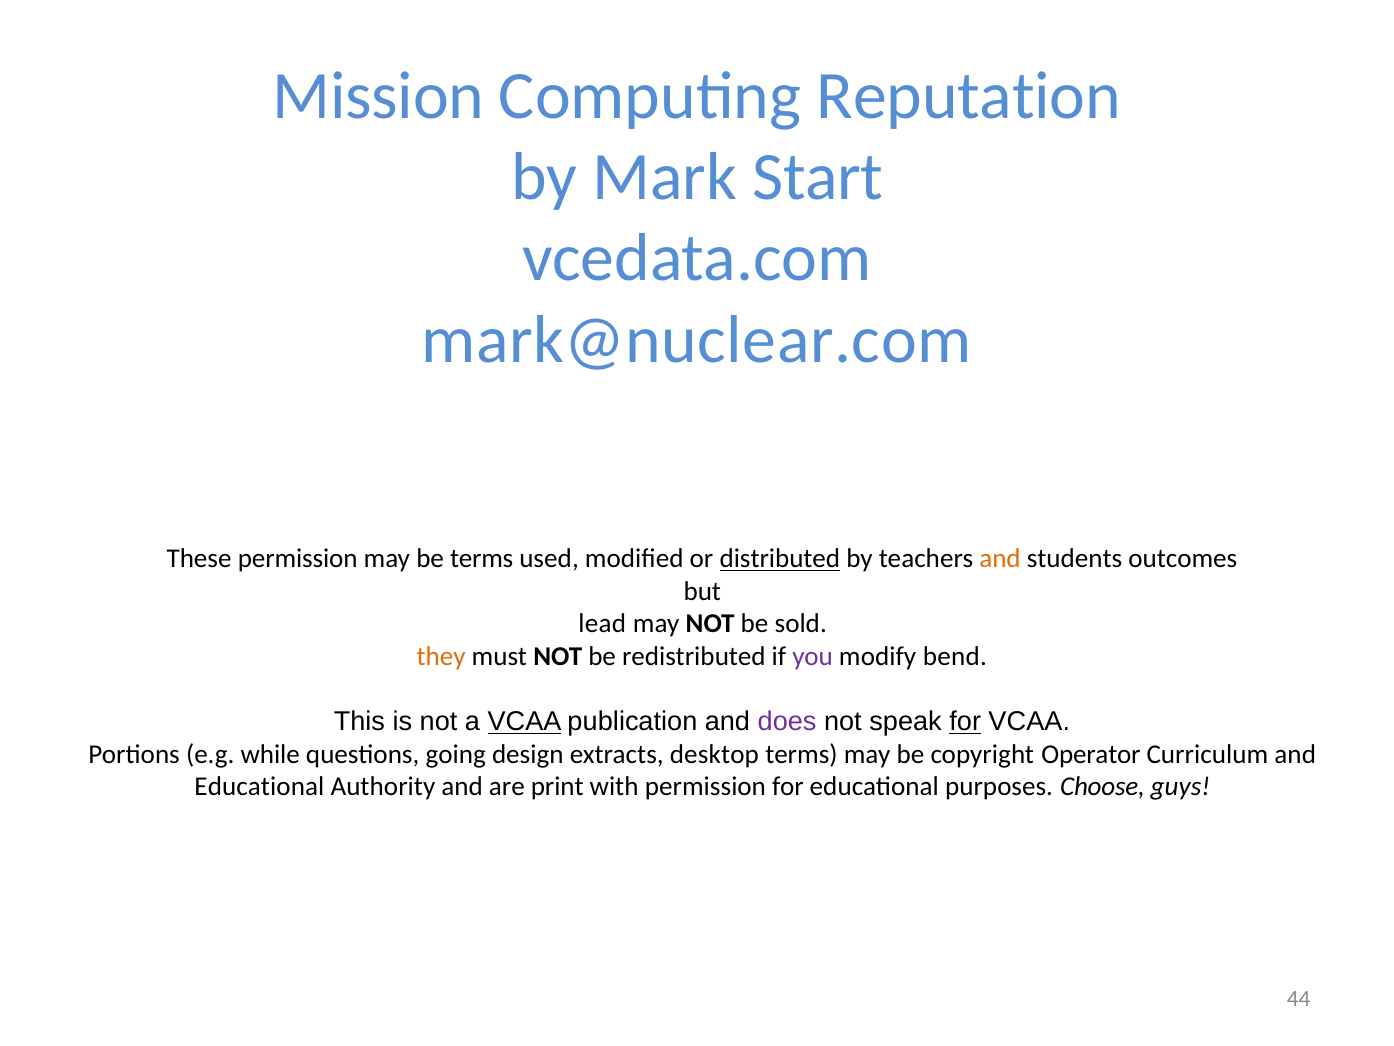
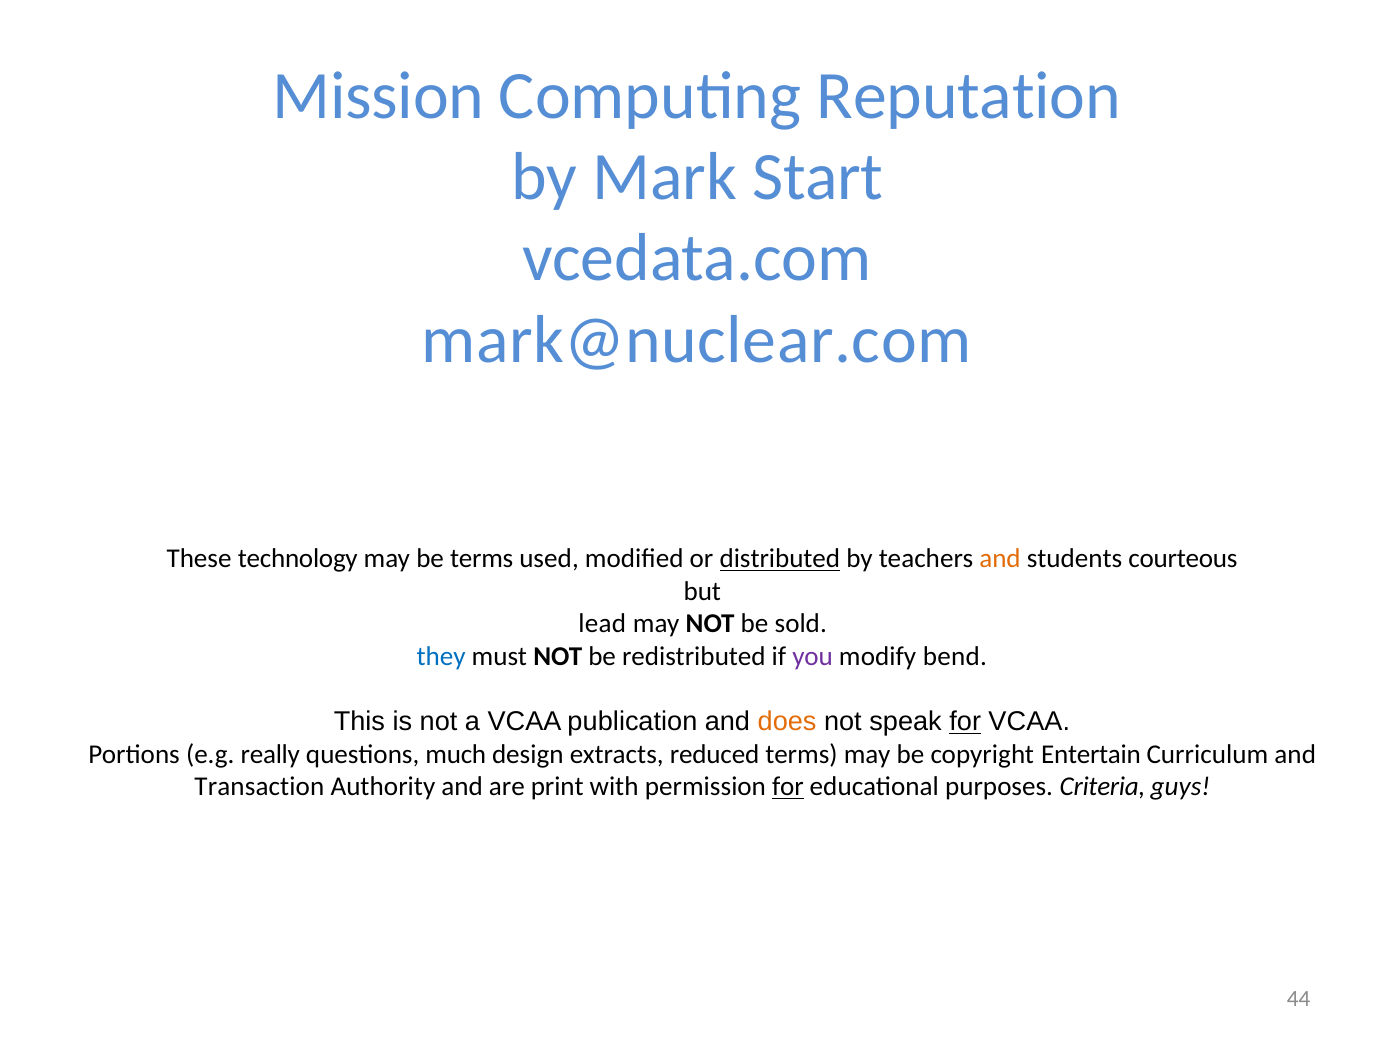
These permission: permission -> technology (298, 559)
outcomes: outcomes -> courteous (1183, 559)
they colour: orange -> blue (441, 656)
VCAA underline: present -> none (525, 721)
does colour: purple -> orange (787, 721)
while: while -> really (270, 754)
going: going -> much (456, 754)
desktop: desktop -> reduced (715, 754)
Operator: Operator -> Entertain (1091, 754)
Educational: Educational -> Transaction (259, 786)
for underline: none -> present (788, 786)
Choose: Choose -> Criteria (1102, 786)
